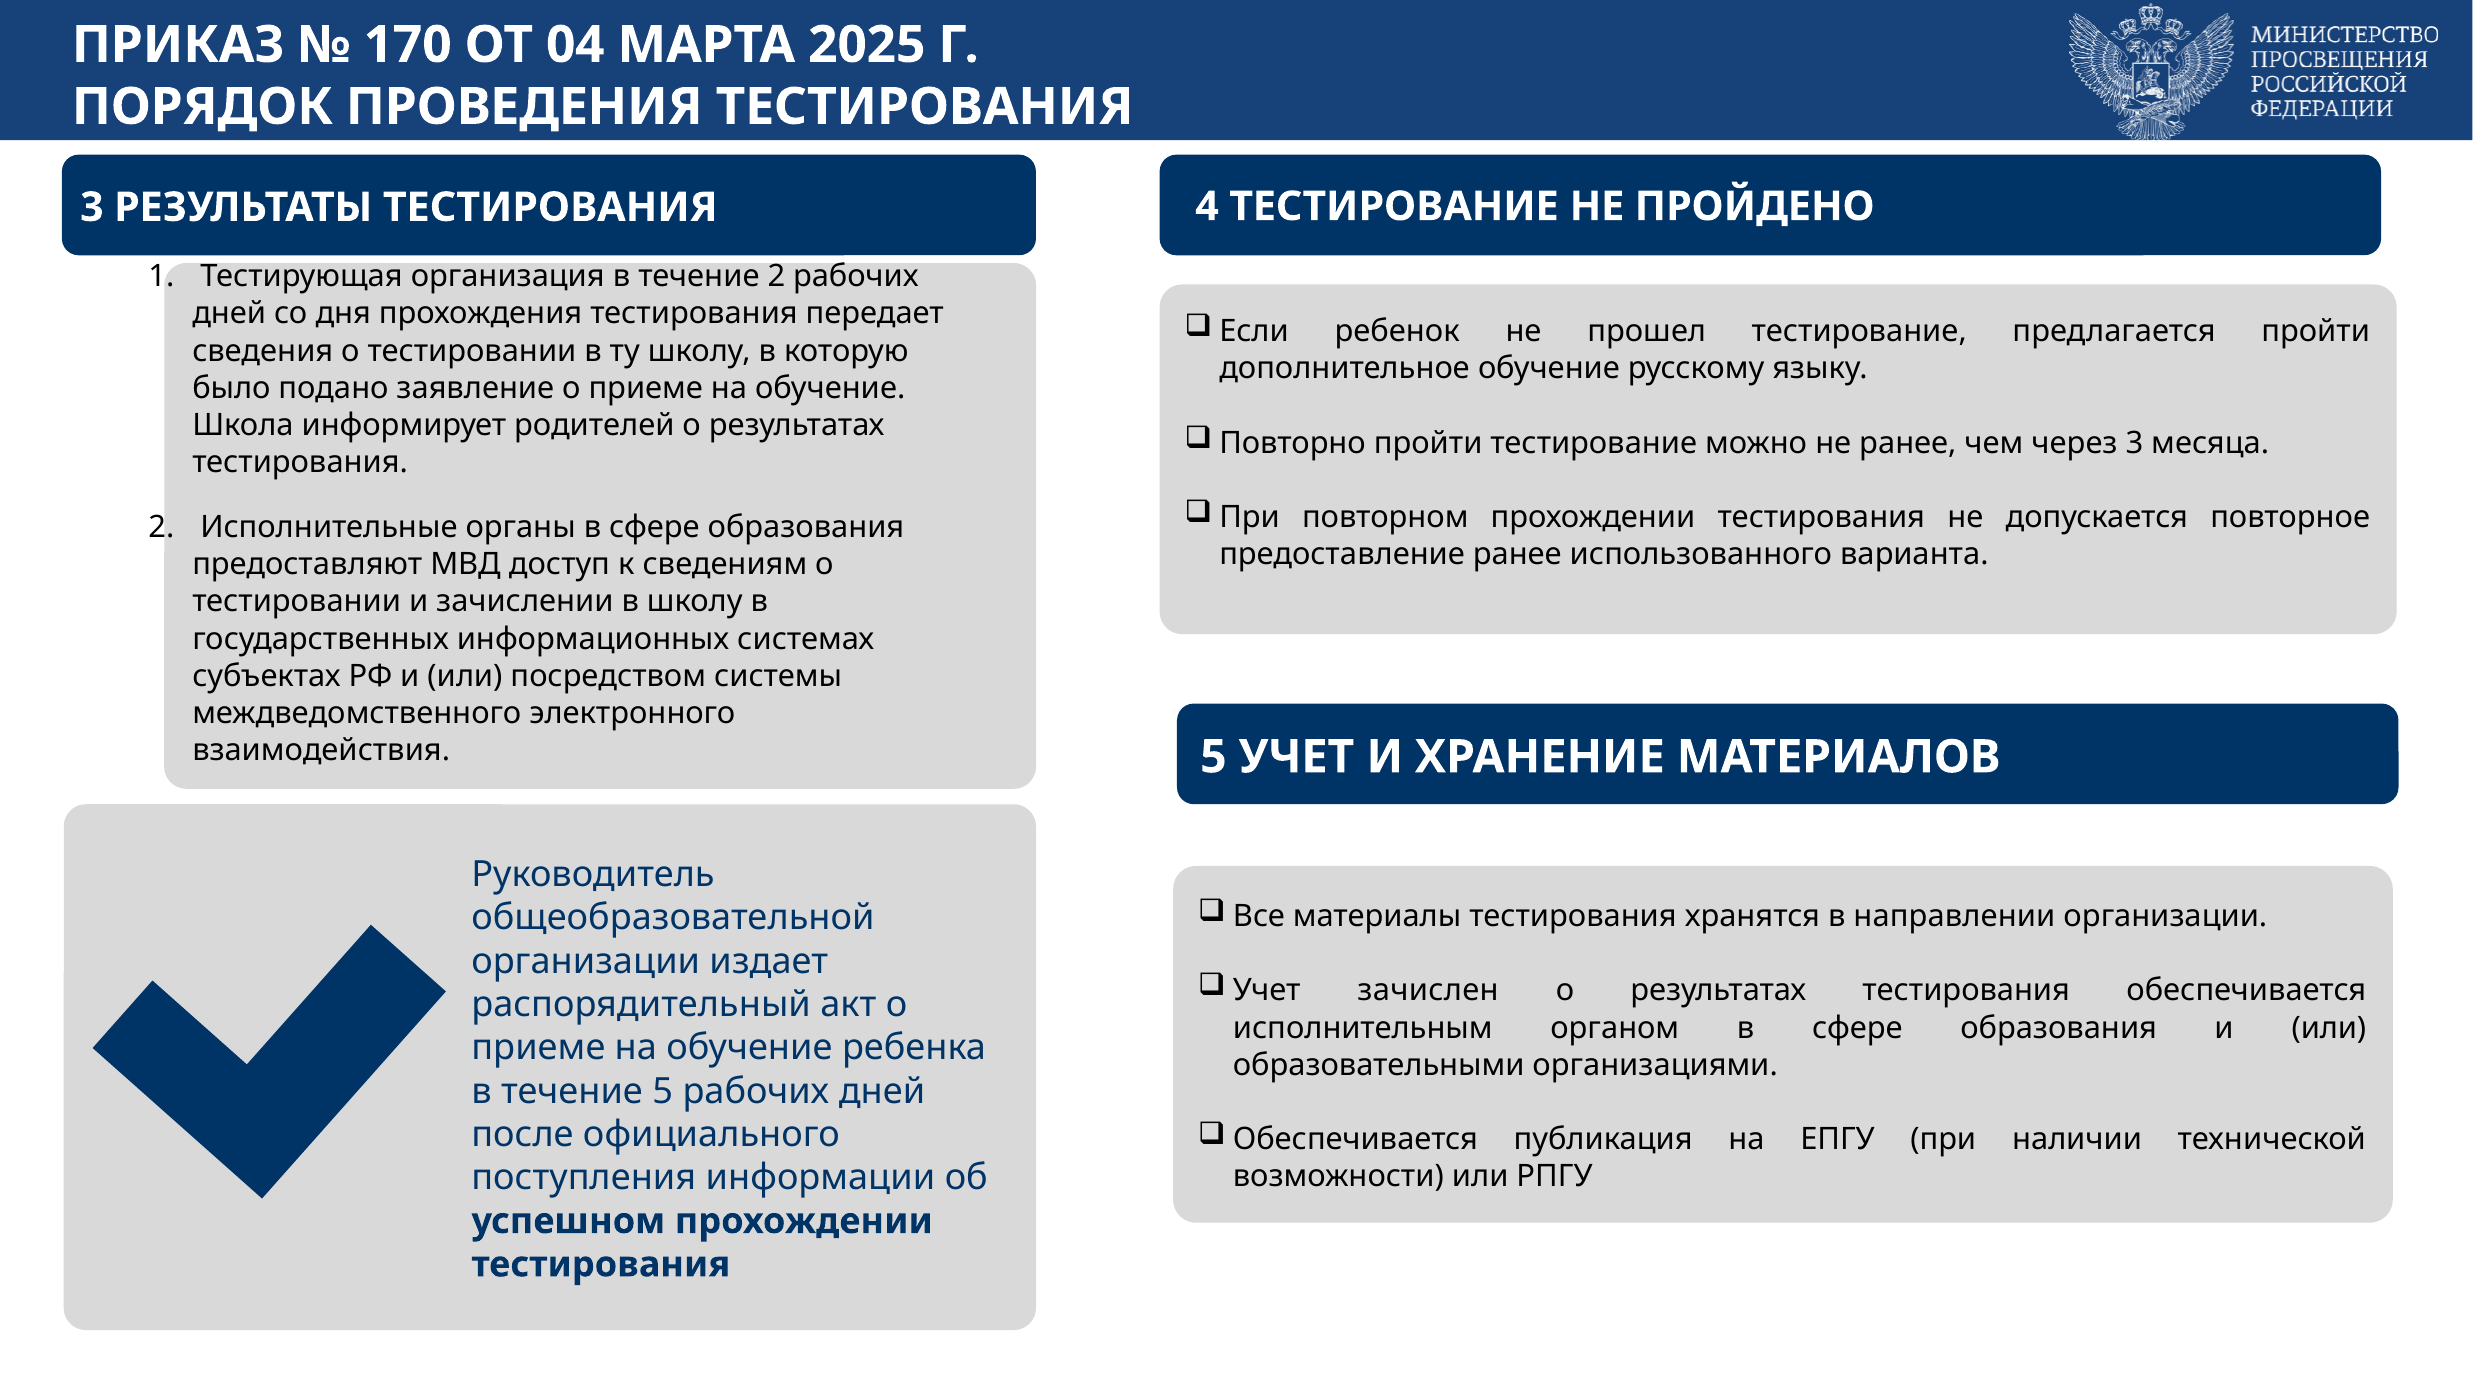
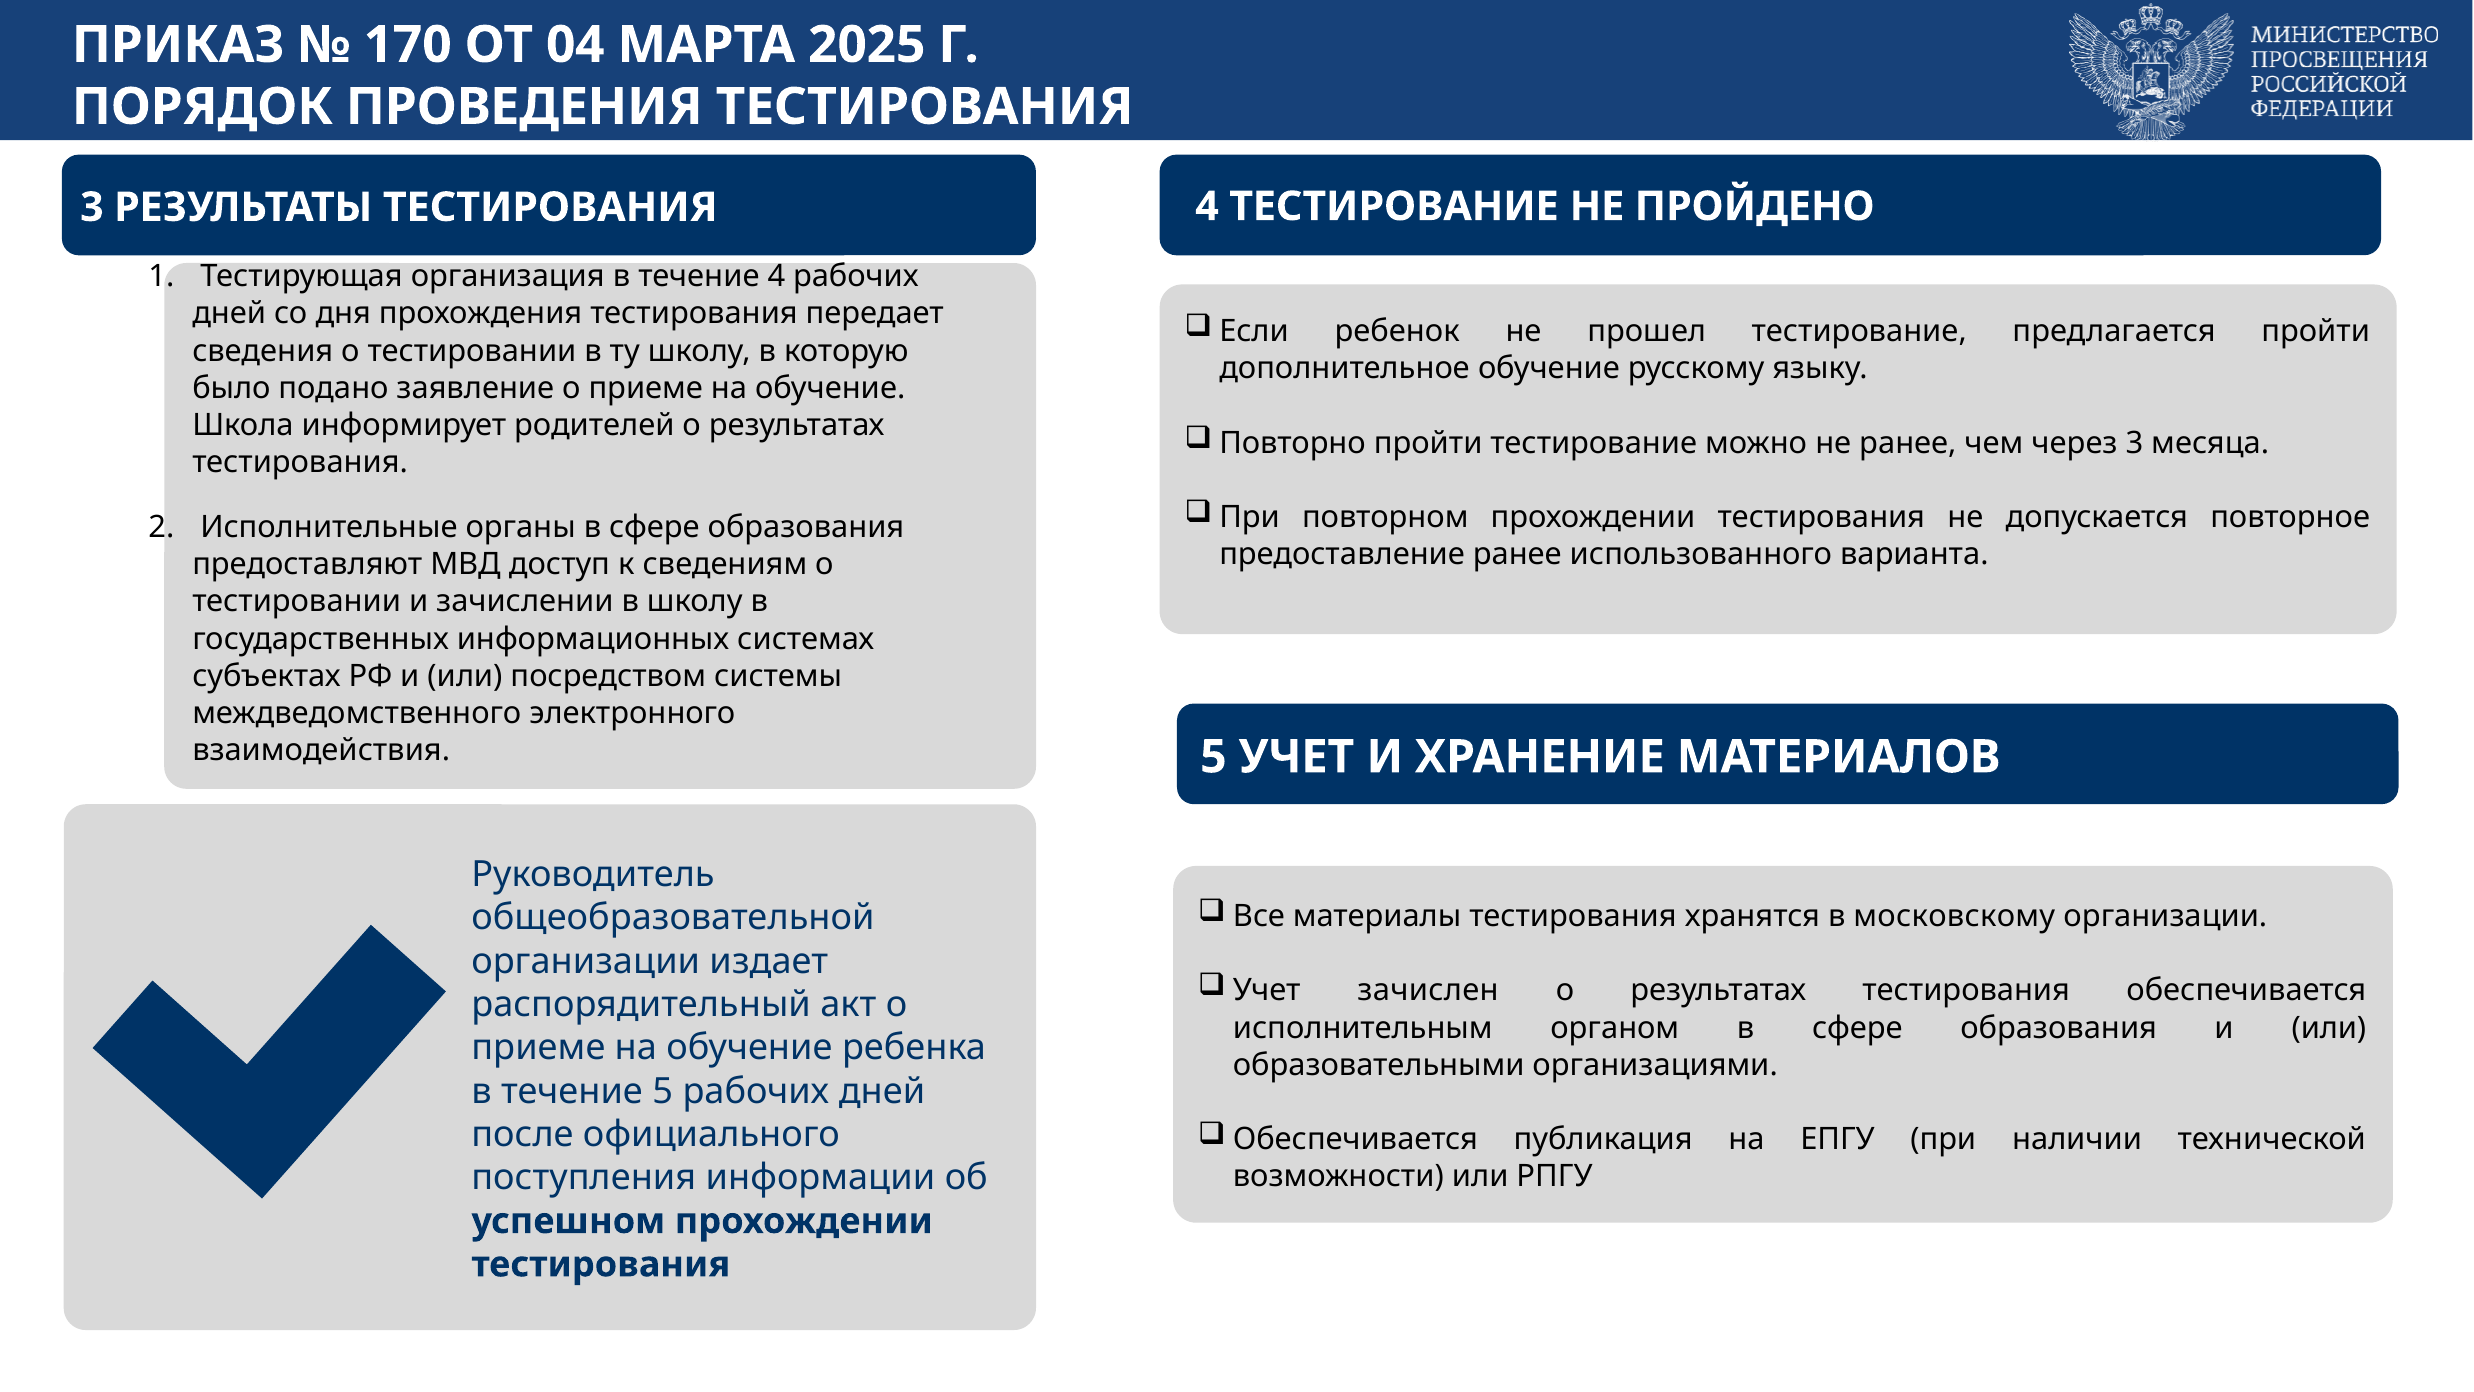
течение 2: 2 -> 4 (776, 277)
направлении: направлении -> московскому (1954, 916)
